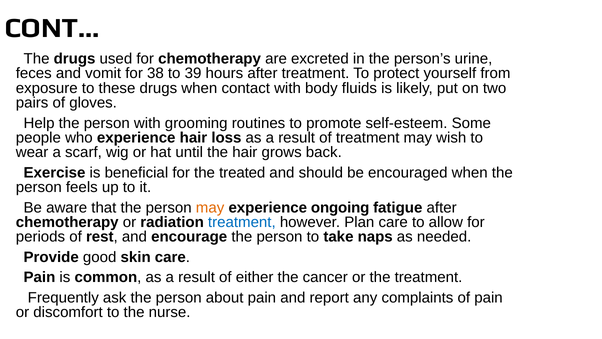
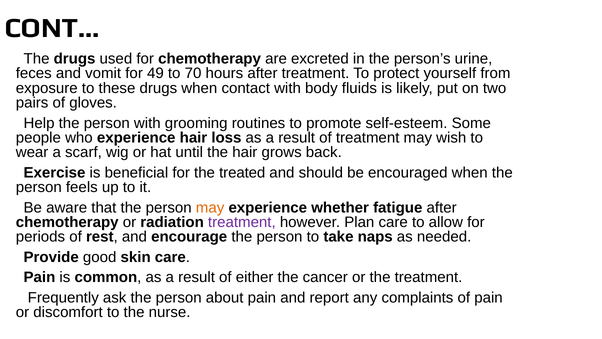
38: 38 -> 49 (155, 73)
39: 39 -> 70 (193, 73)
ongoing: ongoing -> whether (340, 207)
treatment colour: blue -> purple (242, 222)
